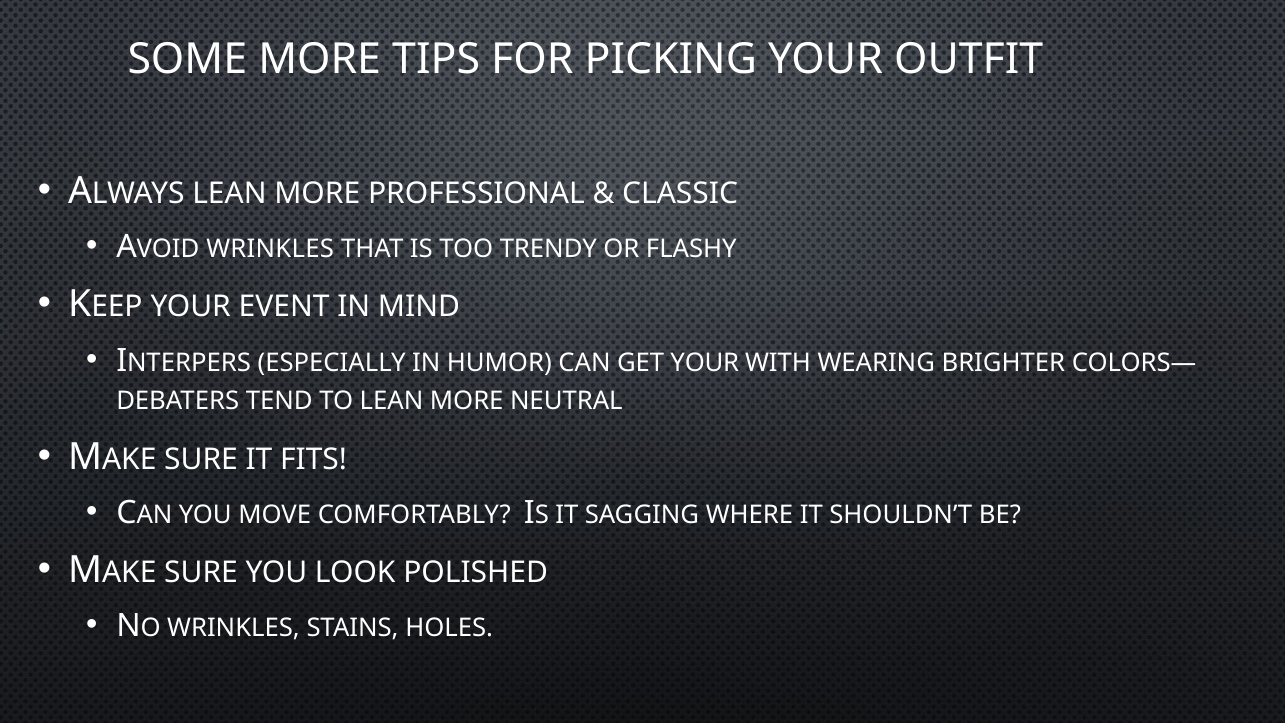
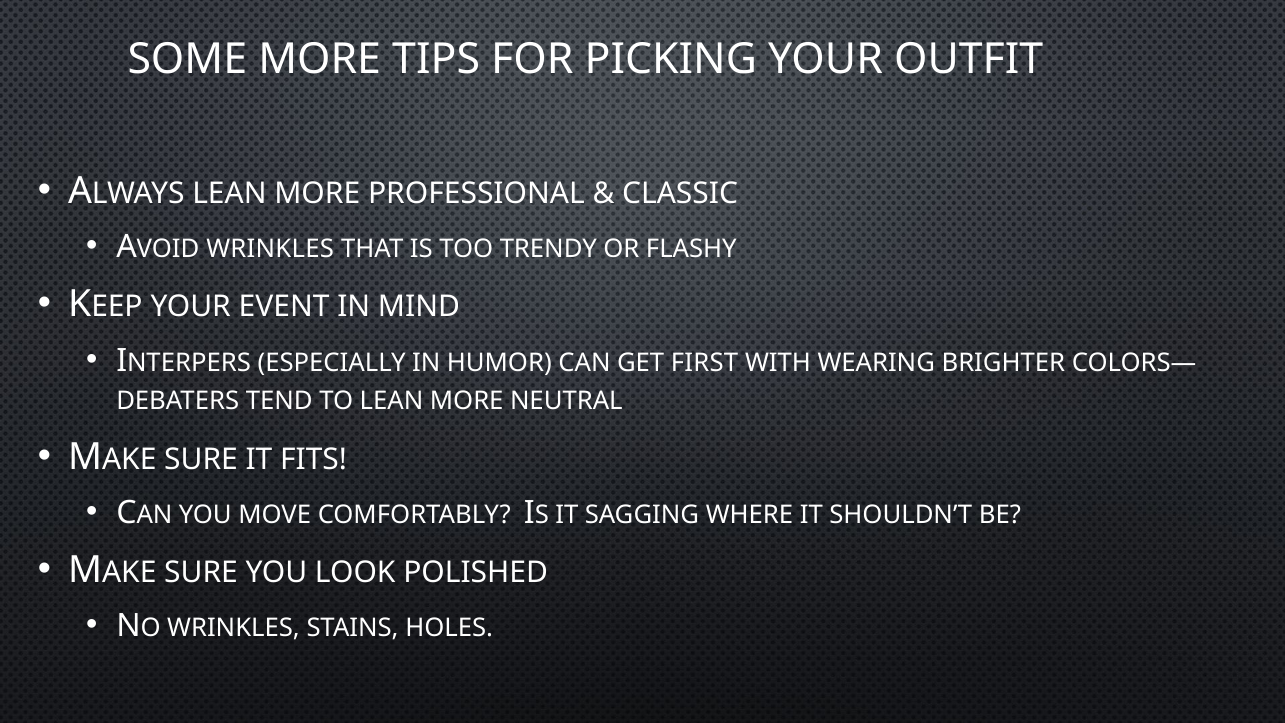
GET YOUR: YOUR -> FIRST (705, 362)
